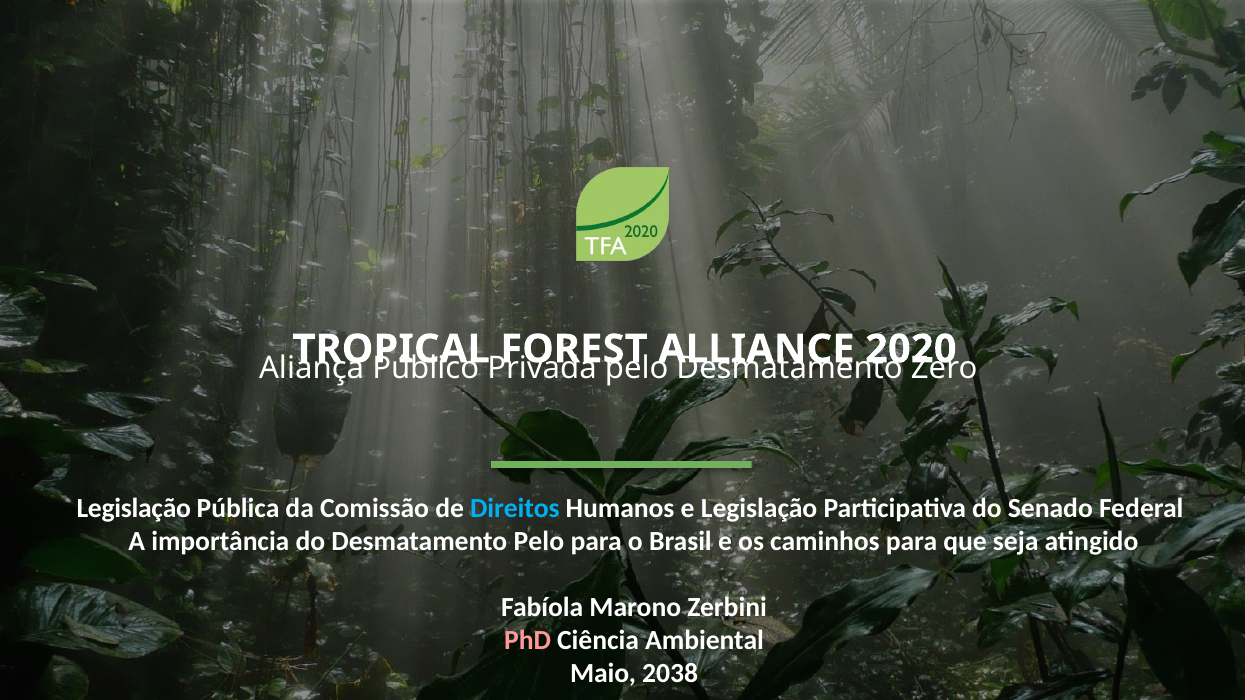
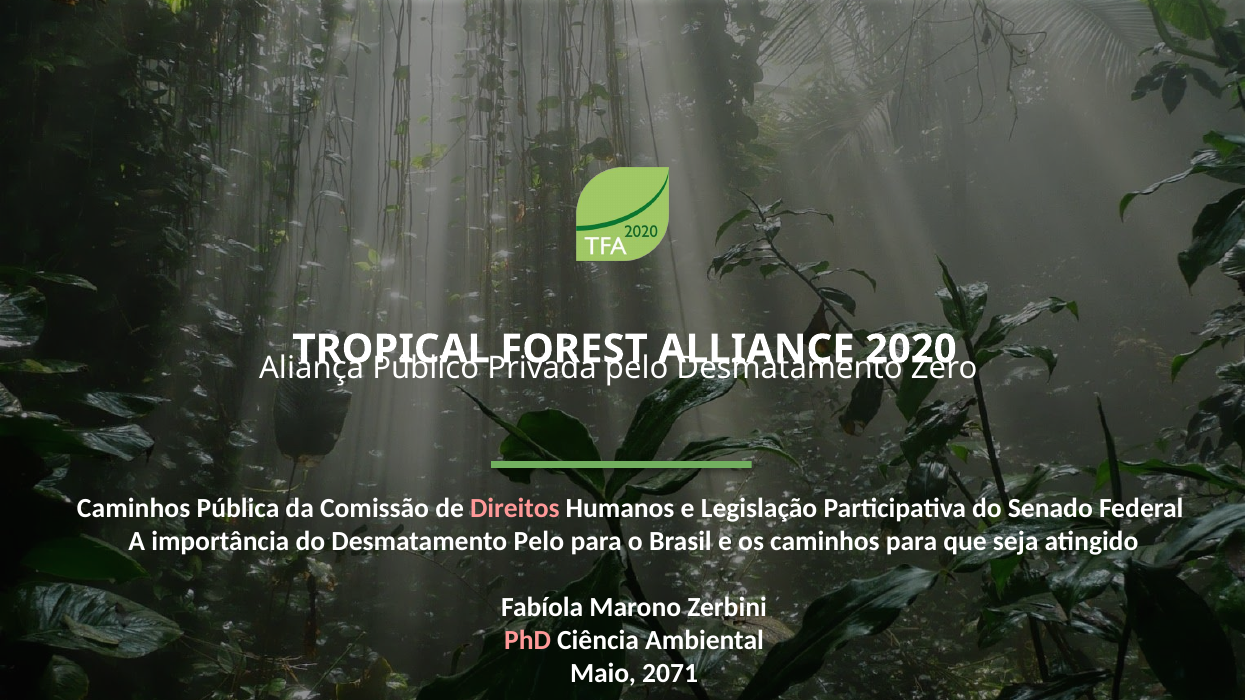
Legislação: Legislação -> Caminhos (134, 508)
Direitos colour: light blue -> pink (515, 508)
2038: 2038 -> 2071 (670, 674)
